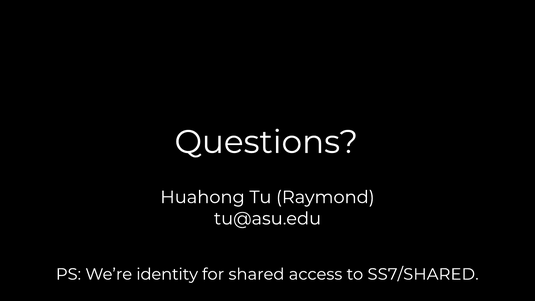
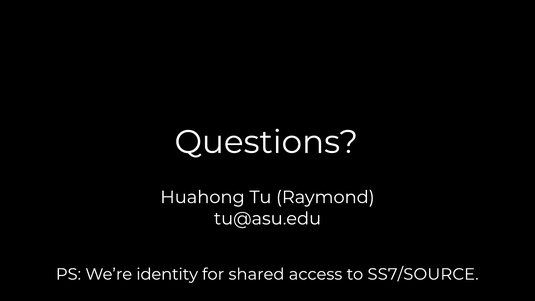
SS7/SHARED: SS7/SHARED -> SS7/SOURCE (423, 274)
